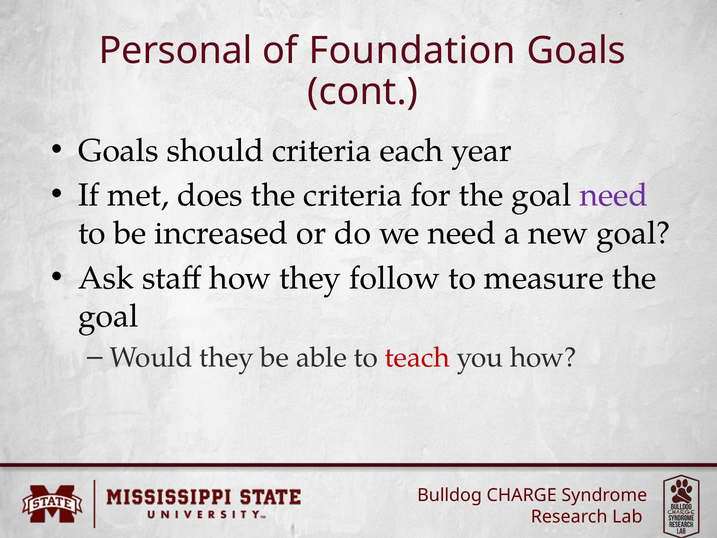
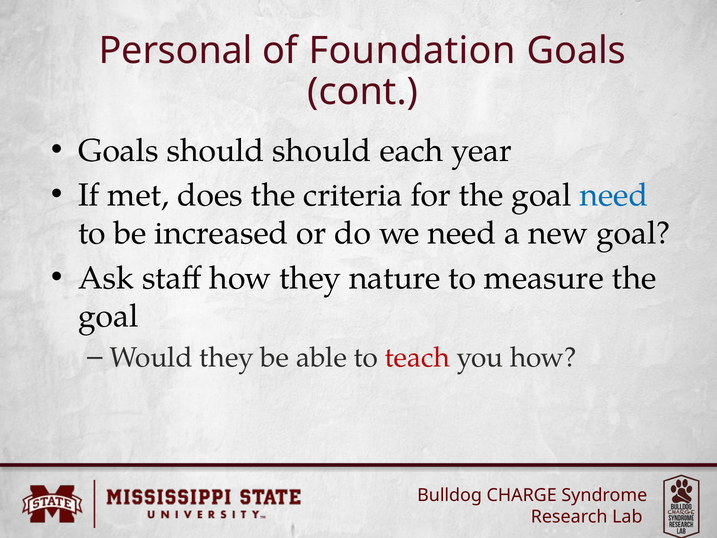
should criteria: criteria -> should (322, 150)
need colour: purple -> blue (614, 195)
follow: follow -> nature (395, 278)
